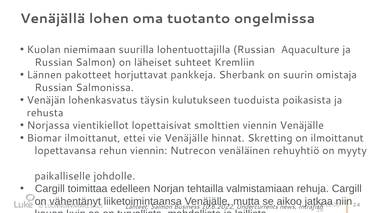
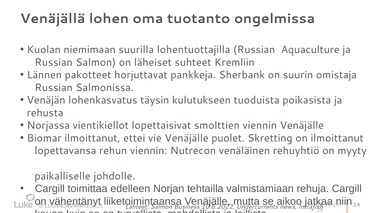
hinnat: hinnat -> puolet (228, 138)
